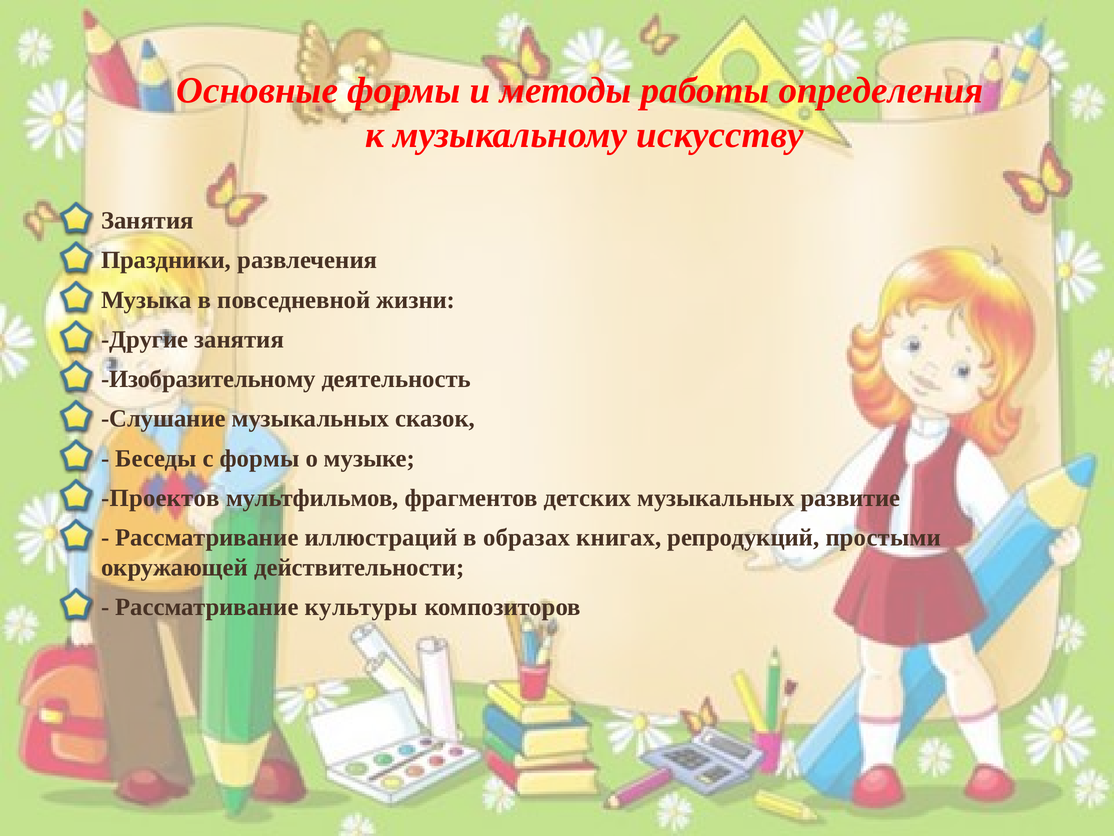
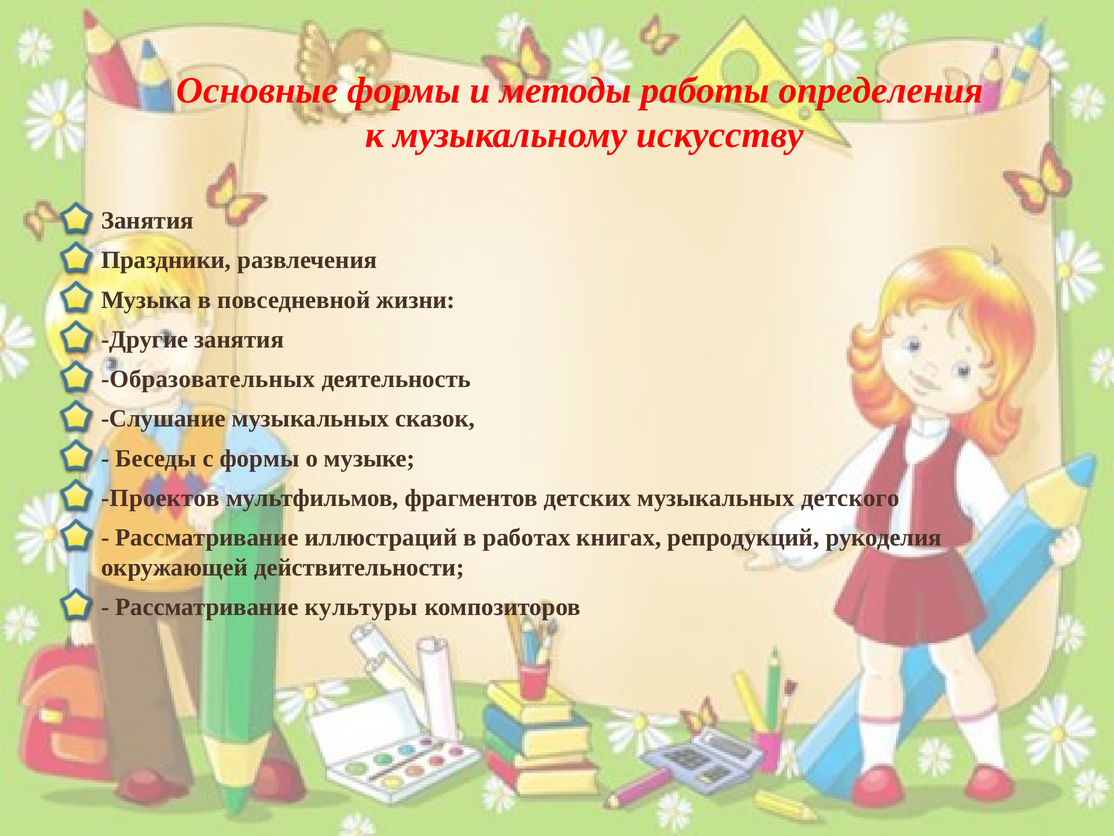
Изобразительному: Изобразительному -> Образовательных (208, 379)
развитие: развитие -> детского (850, 498)
образах: образах -> работах (527, 537)
простыми: простыми -> рукоделия (883, 537)
